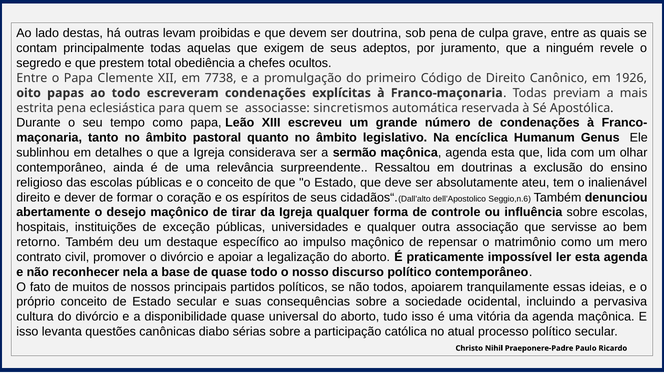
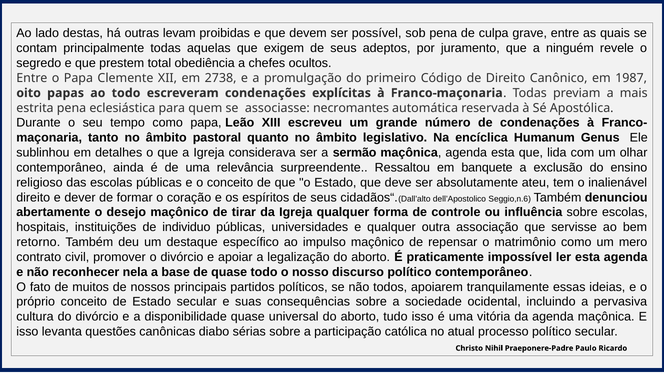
doutrina: doutrina -> possível (377, 33)
7738: 7738 -> 2738 (221, 78)
1926: 1926 -> 1987 (631, 78)
sincretismos: sincretismos -> necromantes (351, 108)
doutrinas: doutrinas -> banquete (487, 168)
exceção: exceção -> individuo (186, 228)
